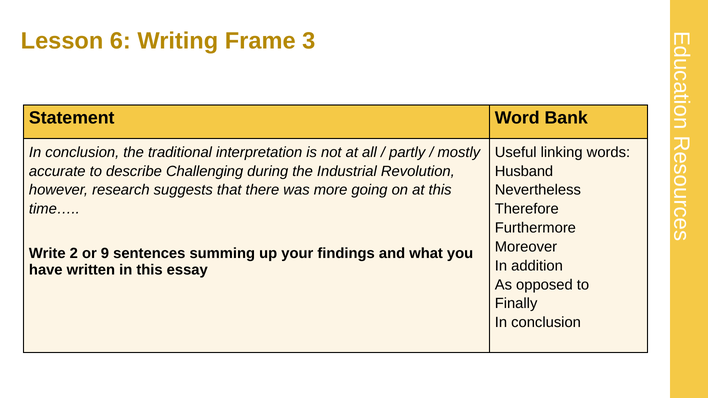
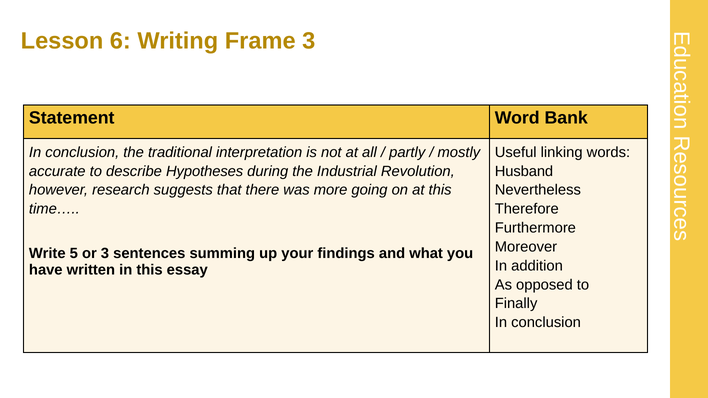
Challenging: Challenging -> Hypotheses (205, 171)
2: 2 -> 5 (74, 254)
9: 9 -> 3 (105, 254)
